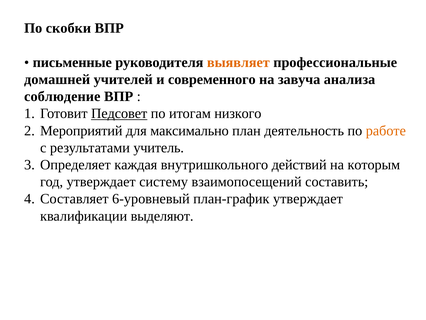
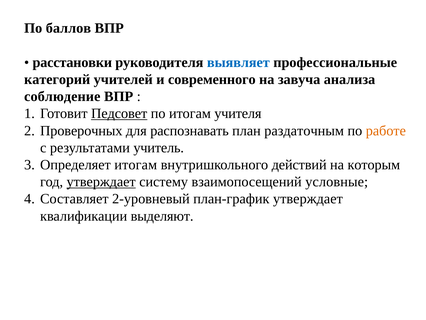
скобки: скобки -> баллов (68, 28)
письменные: письменные -> расстановки (72, 62)
выявляет colour: orange -> blue (238, 62)
домашней: домашней -> категорий (57, 79)
низкого: низкого -> учителя (238, 113)
Мероприятий: Мероприятий -> Проверочных (81, 130)
максимально: максимально -> распознавать (190, 130)
деятельность: деятельность -> раздаточным (304, 130)
Определяет каждая: каждая -> итогам (136, 165)
утверждает underline: none -> present (101, 182)
составить: составить -> условные (337, 182)
6-уровневый: 6-уровневый -> 2-уровневый (151, 199)
